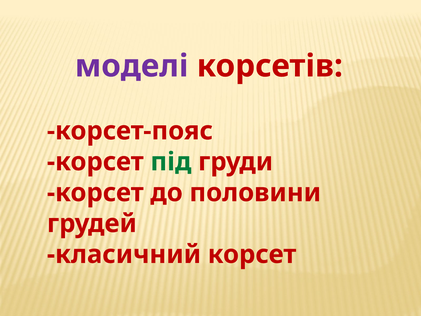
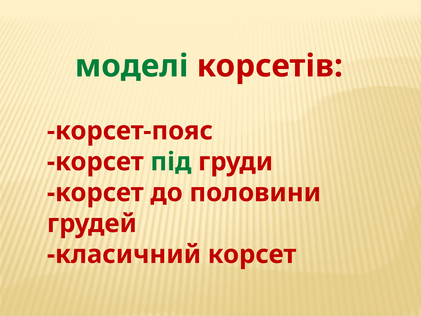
моделі colour: purple -> green (132, 66)
